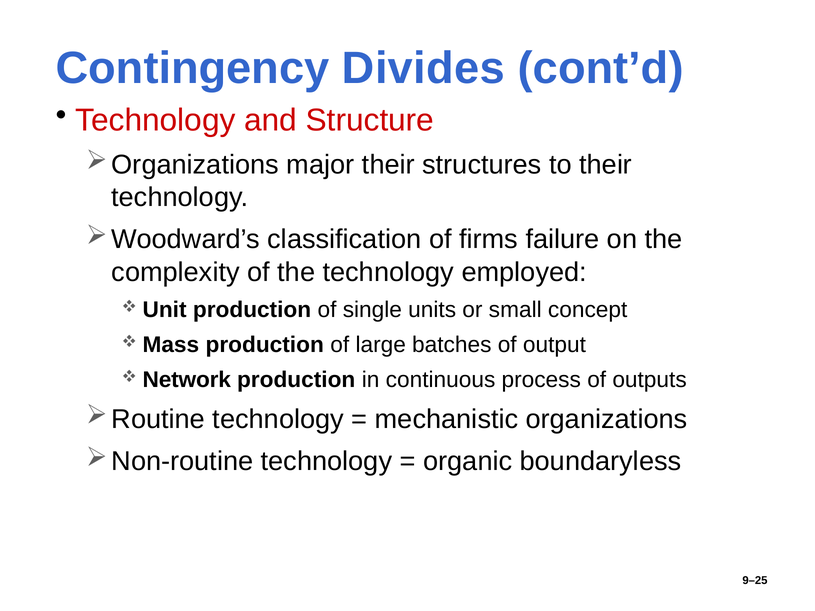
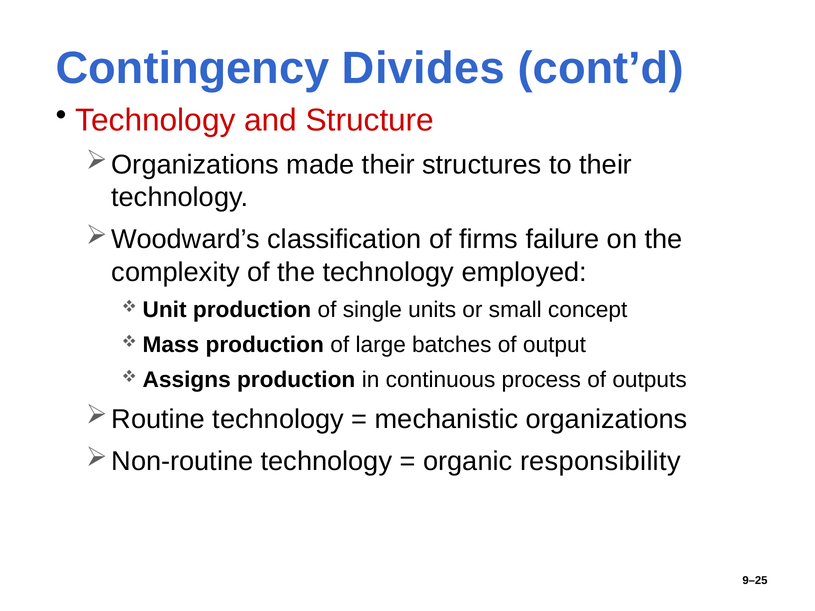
major: major -> made (320, 165)
Network: Network -> Assigns (187, 380)
boundaryless: boundaryless -> responsibility (600, 462)
